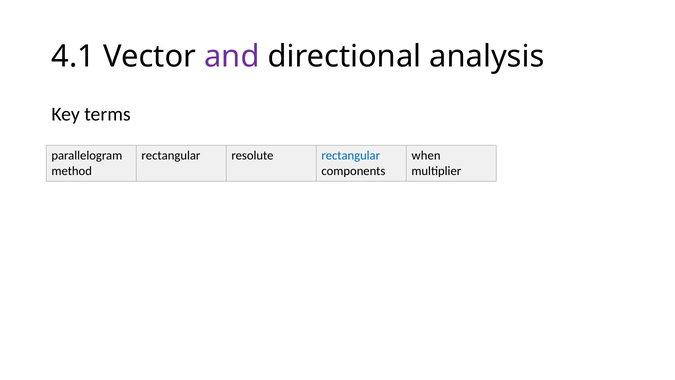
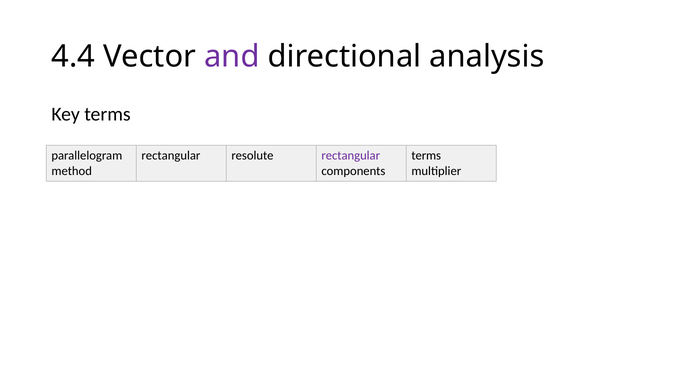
4.1: 4.1 -> 4.4 (73, 57)
rectangular colour: blue -> purple (351, 155)
when: when -> terms (426, 155)
